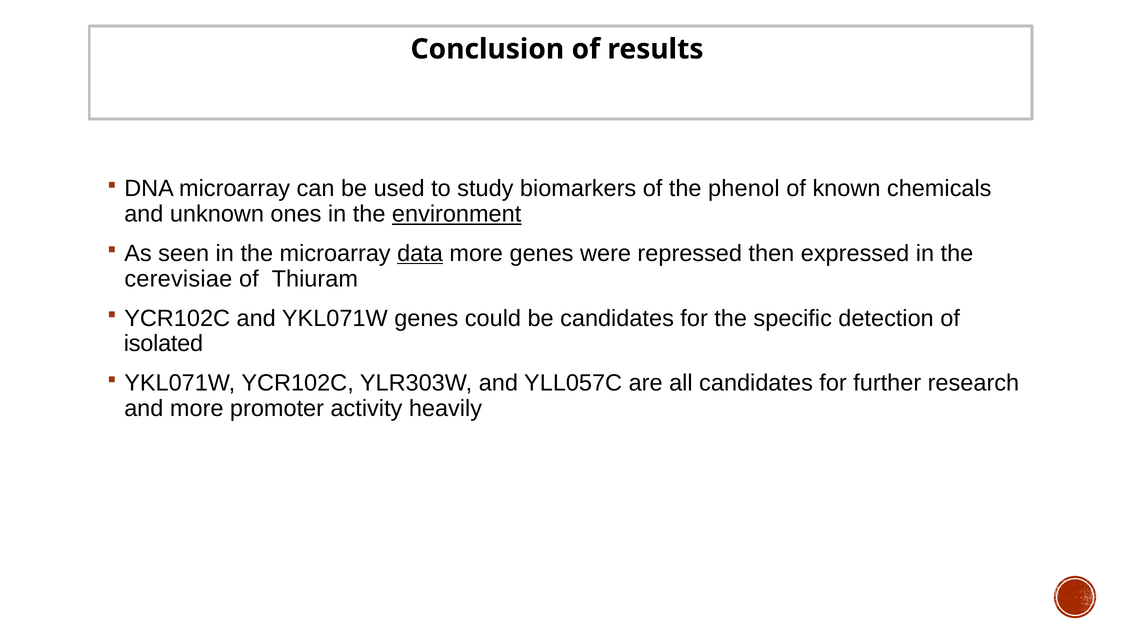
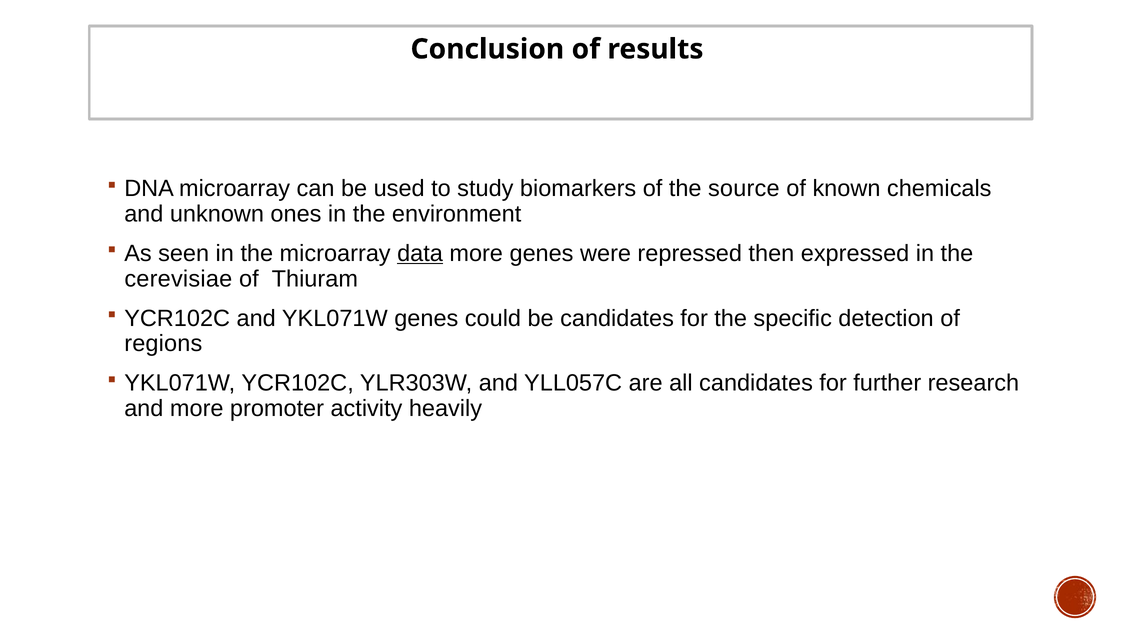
phenol: phenol -> source (744, 189)
environment underline: present -> none (457, 214)
isolated: isolated -> regions (163, 344)
